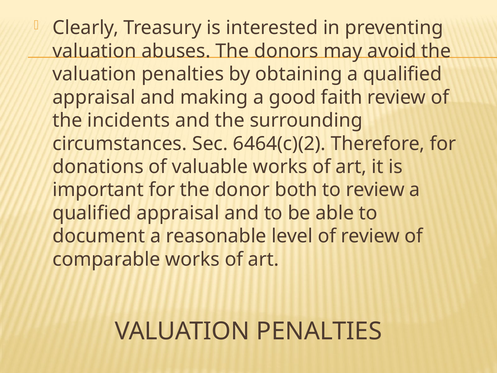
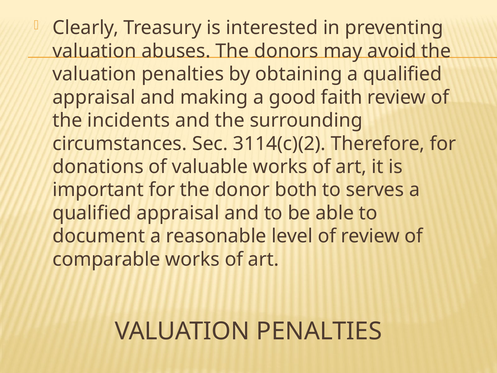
6464(c)(2: 6464(c)(2 -> 3114(c)(2 (279, 144)
to review: review -> serves (375, 190)
